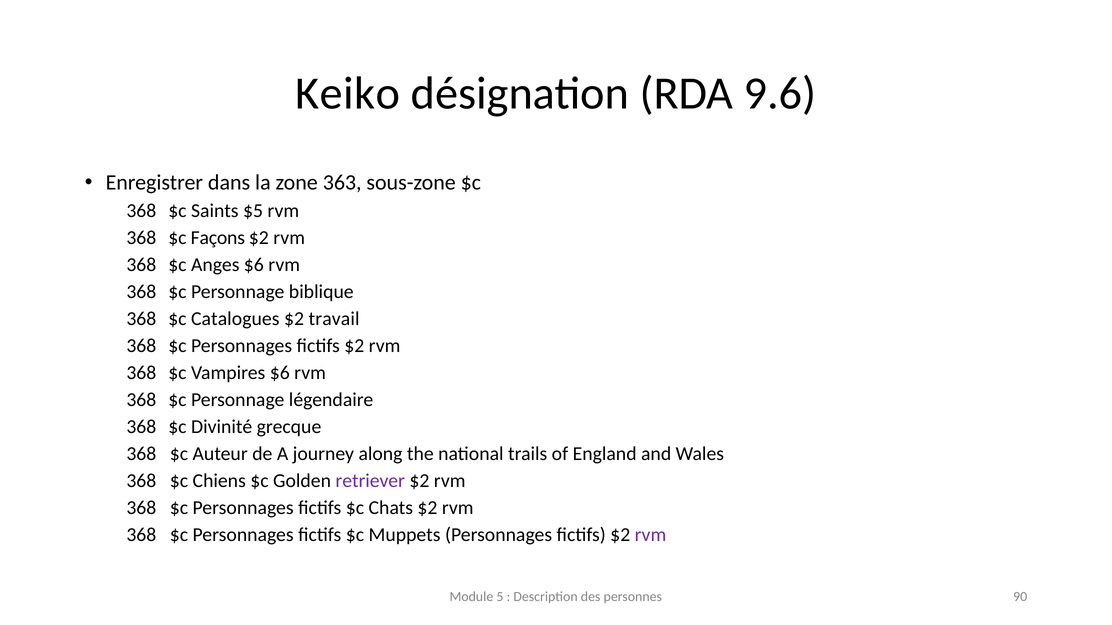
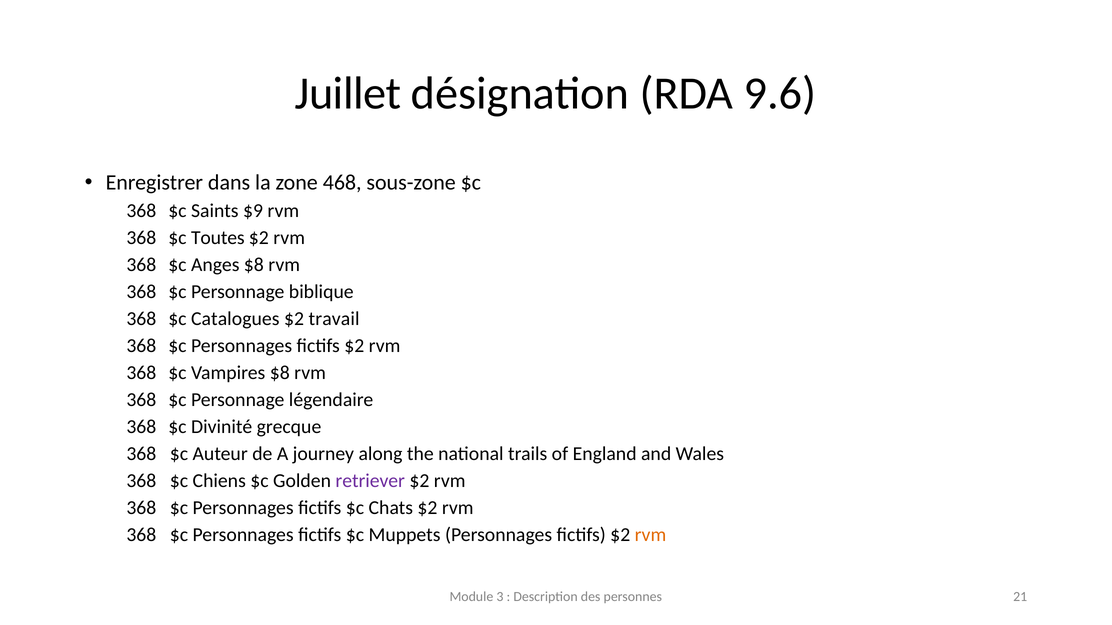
Keiko: Keiko -> Juillet (348, 93)
363: 363 -> 468 (342, 182)
$5: $5 -> $9 (253, 211)
Façons: Façons -> Toutes (218, 238)
Anges $6: $6 -> $8 (254, 265)
Vampires $6: $6 -> $8 (280, 373)
rvm colour: purple -> orange (650, 535)
5: 5 -> 3 (500, 597)
90: 90 -> 21 (1020, 597)
